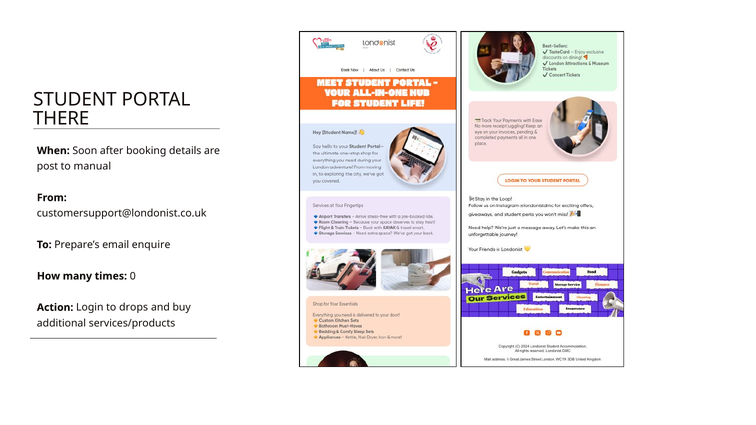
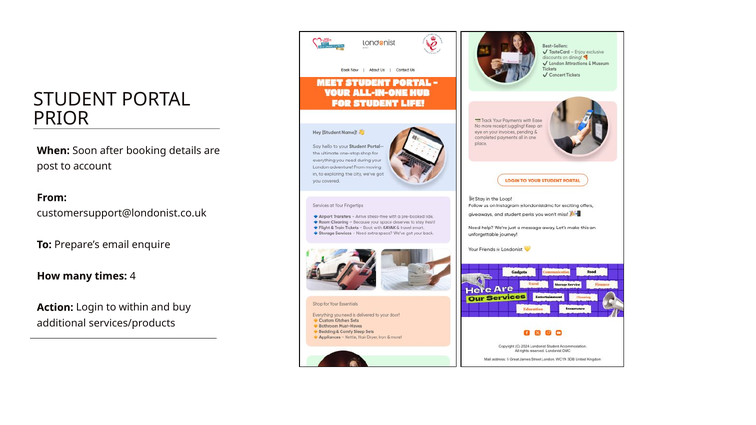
THERE: THERE -> PRIOR (61, 118)
manual: manual -> account (92, 166)
0: 0 -> 4 (133, 276)
drops: drops -> within (134, 308)
